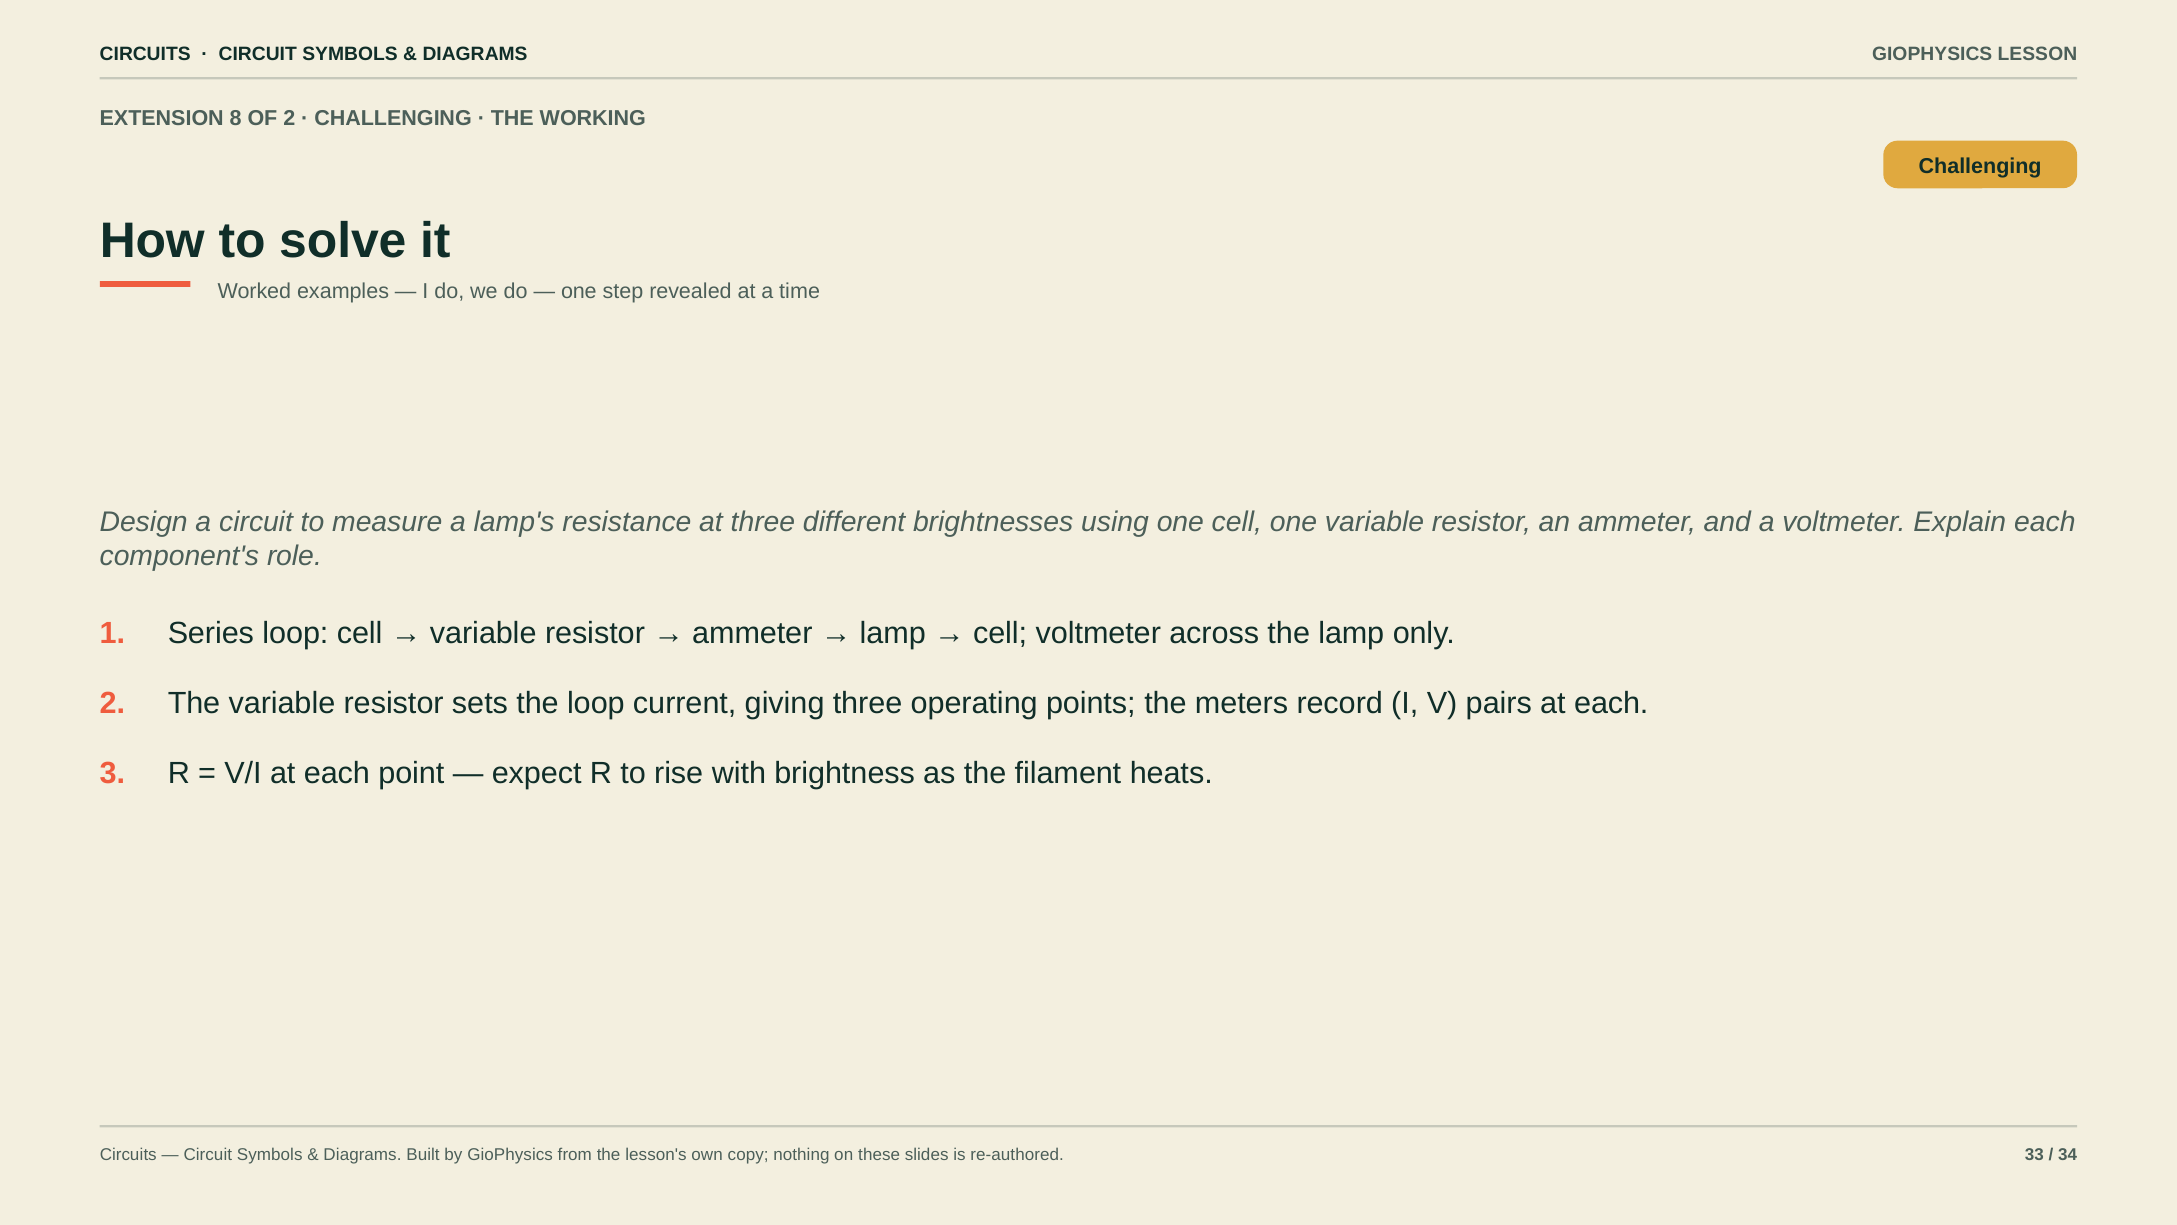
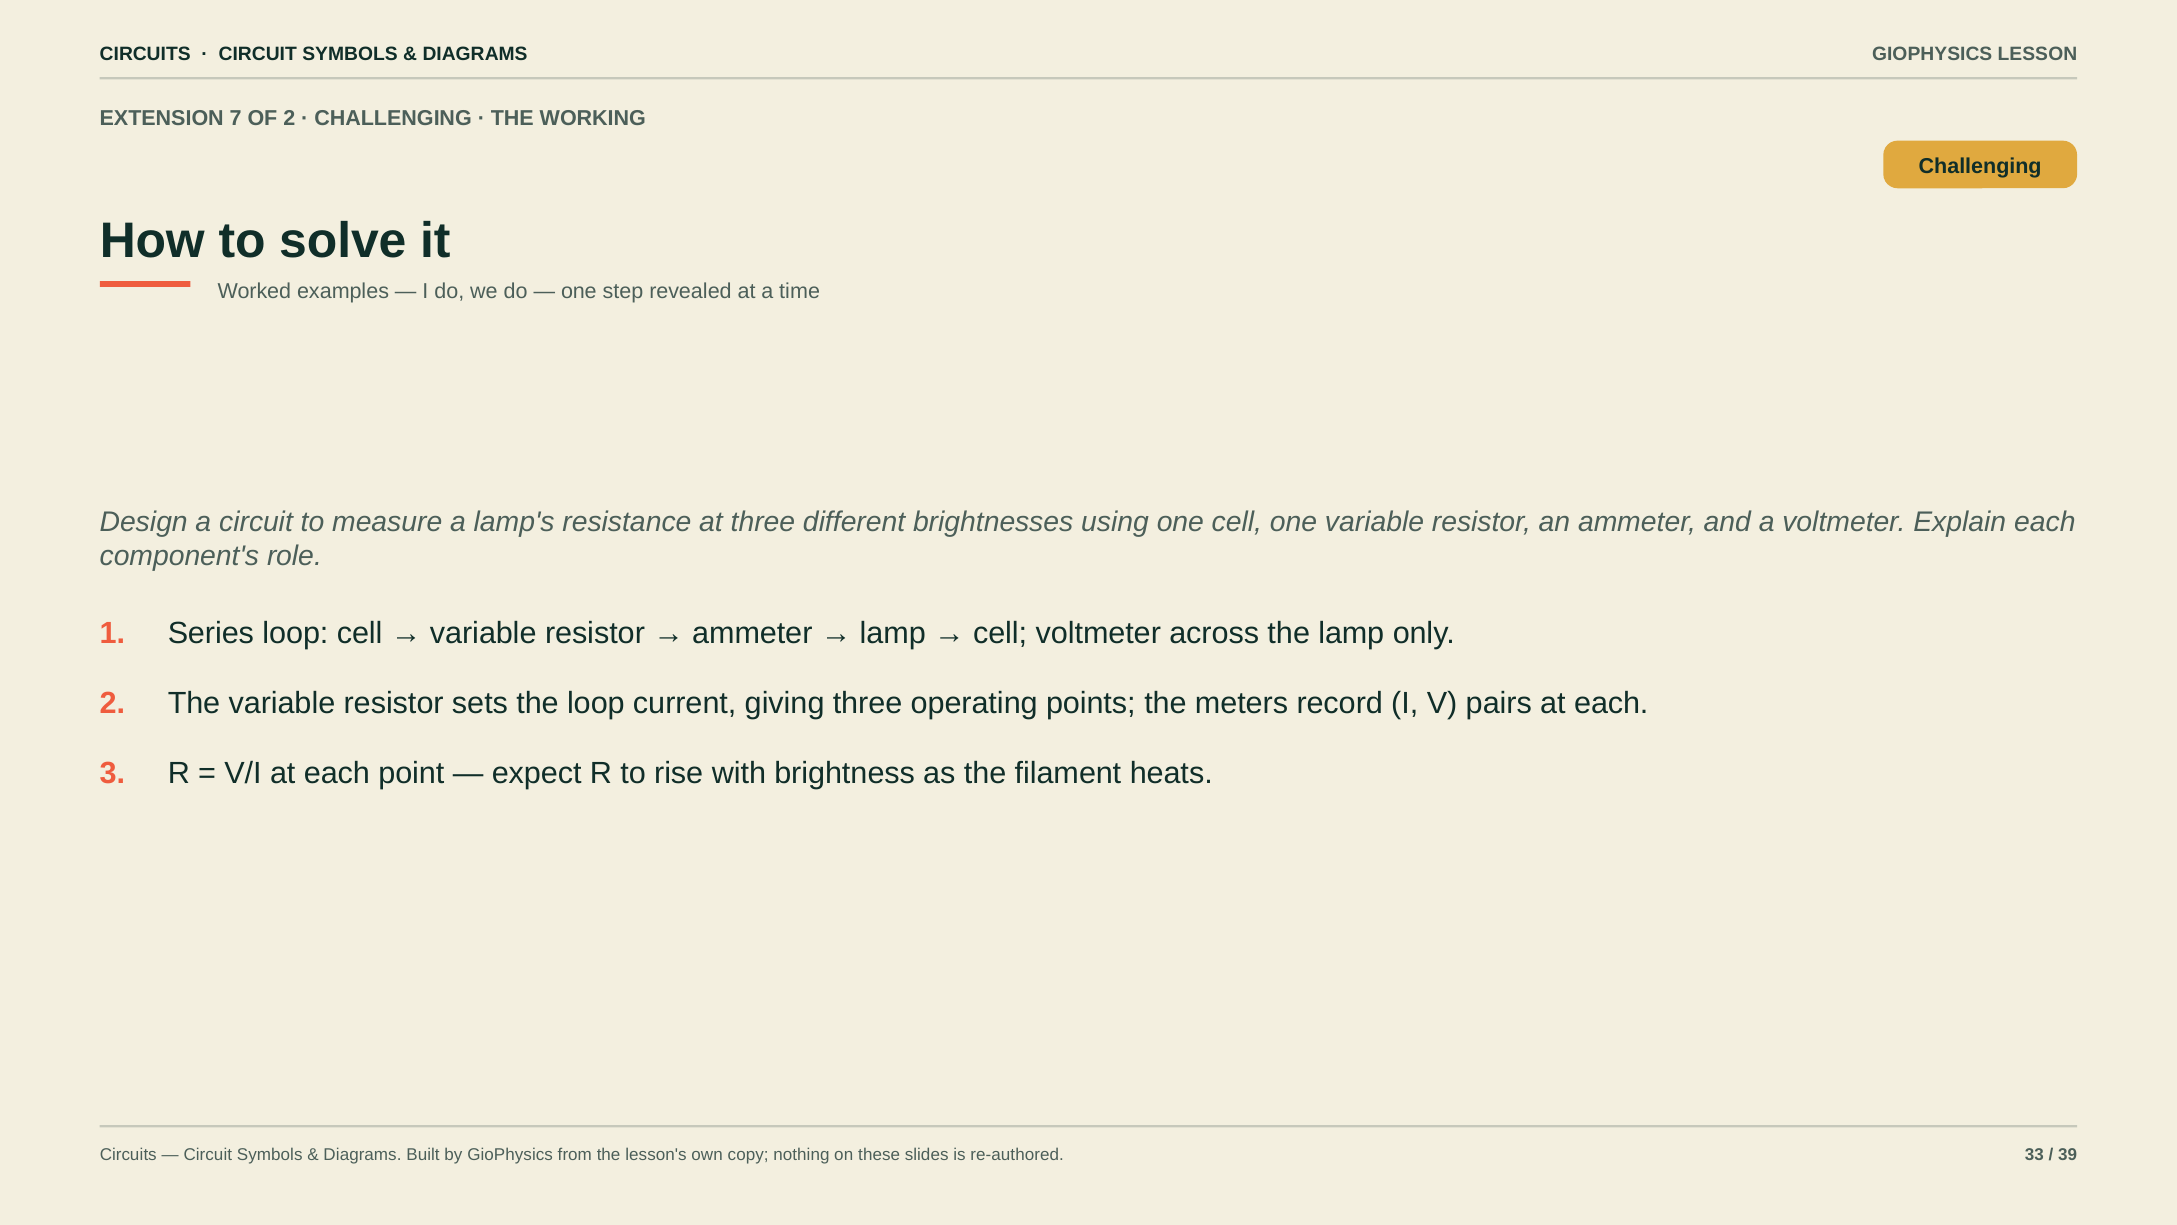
8: 8 -> 7 (236, 119)
34: 34 -> 39 (2068, 1154)
